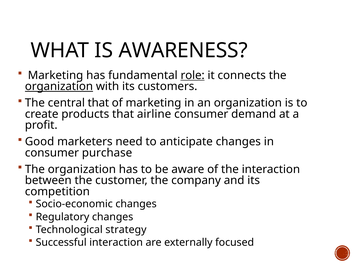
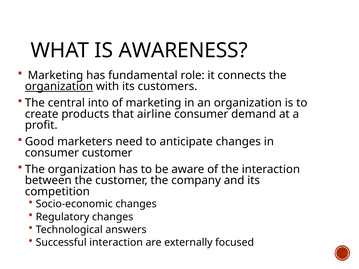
role underline: present -> none (193, 75)
central that: that -> into (98, 103)
consumer purchase: purchase -> customer (107, 153)
strategy: strategy -> answers (126, 230)
